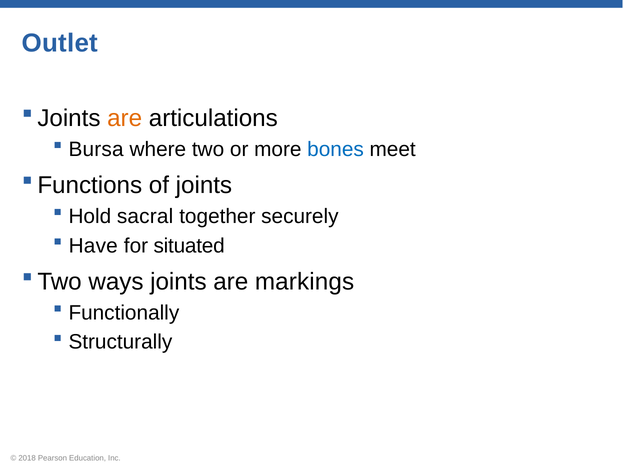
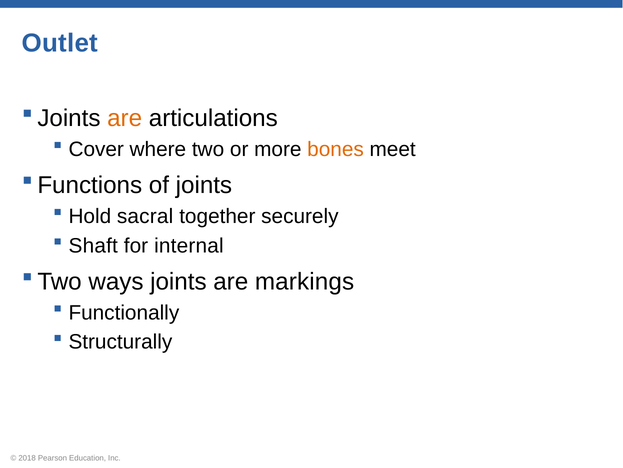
Bursa: Bursa -> Cover (96, 149)
bones colour: blue -> orange (336, 149)
Have: Have -> Shaft (93, 245)
situated: situated -> internal (189, 245)
